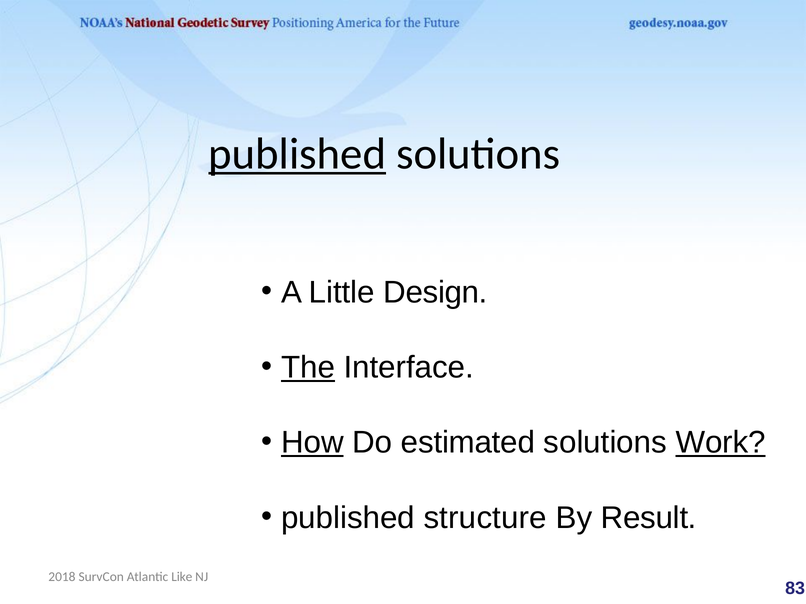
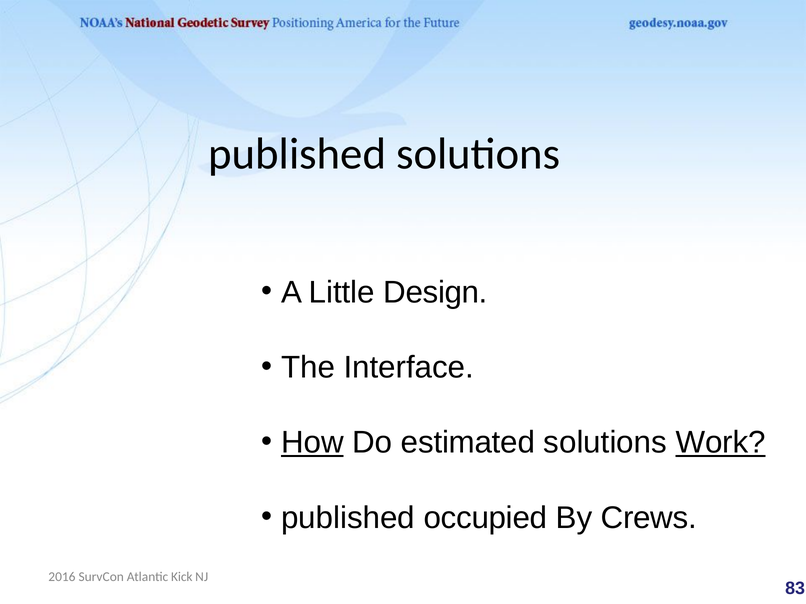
published underline: present -> none (297, 154)
The underline: present -> none (308, 368)
structure: structure -> occupied (485, 518)
Result: Result -> Crews (649, 518)
2018: 2018 -> 2016 (62, 577)
Like: Like -> Kick (182, 577)
